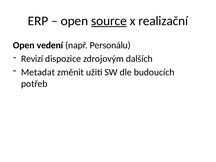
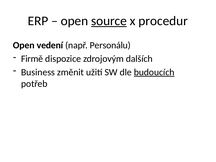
realizační: realizační -> procedur (163, 21)
Revizí: Revizí -> Firmě (32, 59)
Metadat: Metadat -> Business (38, 72)
budoucích underline: none -> present (154, 72)
